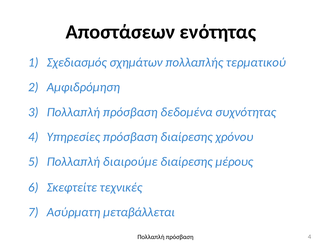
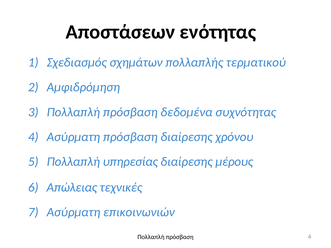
4 Υπηρεσίες: Υπηρεσίες -> Ασύρματη (73, 137)
διαιρούμε: διαιρούμε -> υπηρεσίας (130, 162)
Σκεφτείτε: Σκεφτείτε -> Απώλειας (72, 188)
μεταβάλλεται: μεταβάλλεται -> επικοινωνιών (139, 212)
